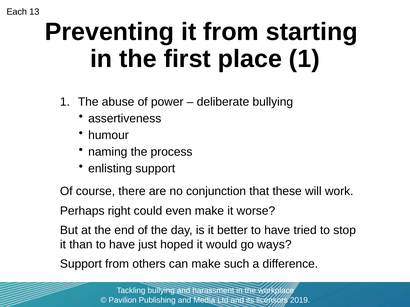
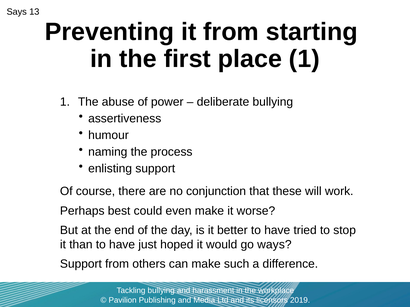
Each: Each -> Says (17, 12)
right: right -> best (119, 211)
